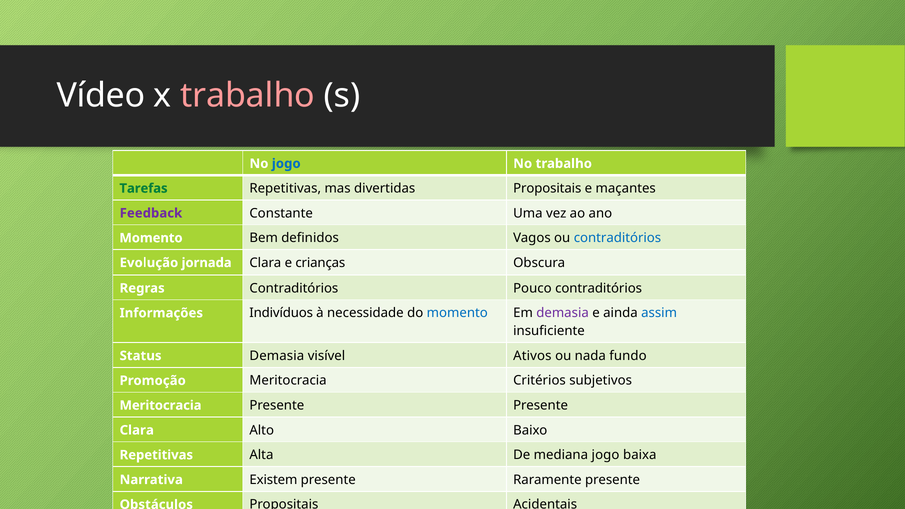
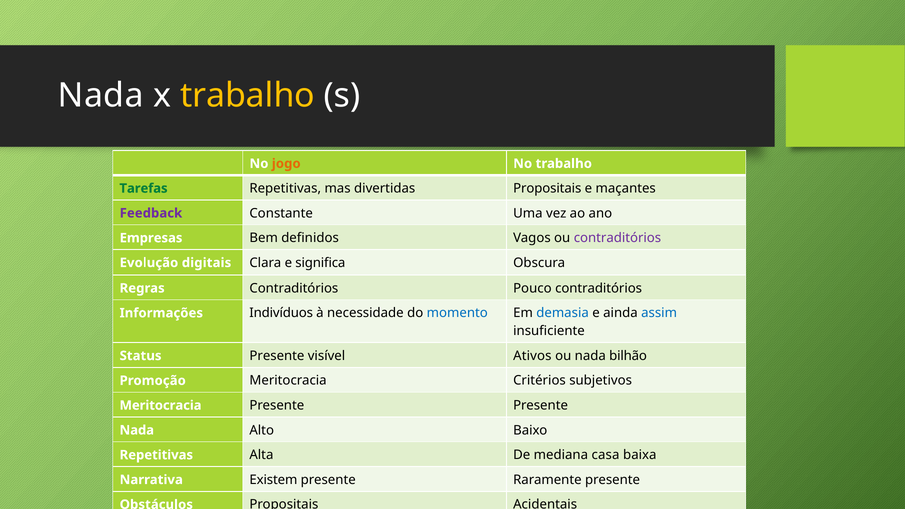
Vídeo: Vídeo -> Nada (101, 96)
trabalho colour: pink -> yellow (248, 96)
jogo colour: blue -> orange (286, 164)
Momento: Momento -> Empresas (151, 238)
contraditórios colour: blue -> purple (617, 238)
jornada: jornada -> digitais (207, 263)
crianças: crianças -> significa (320, 263)
demasia colour: purple -> blue (563, 313)
Status Demasia: Demasia -> Presente (277, 356)
fundo: fundo -> bilhão (628, 356)
Clara: Clara -> Nada (137, 430)
mediana jogo: jogo -> casa (606, 455)
